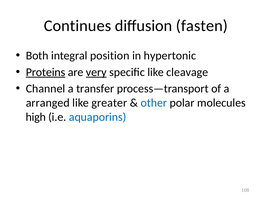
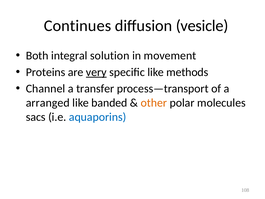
fasten: fasten -> vesicle (202, 26)
position: position -> solution (110, 56)
hypertonic: hypertonic -> movement (170, 56)
Proteins underline: present -> none (46, 72)
cleavage: cleavage -> methods (187, 72)
greater: greater -> banded (109, 103)
other colour: blue -> orange (154, 103)
high: high -> sacs (36, 117)
